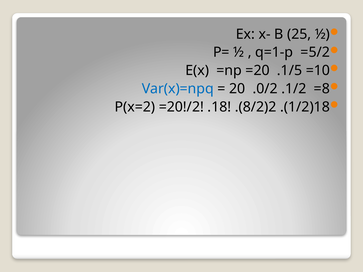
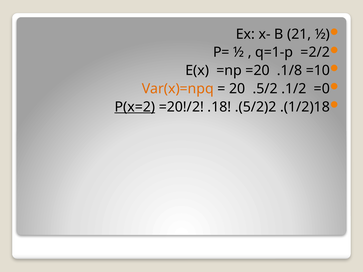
25: 25 -> 21 (299, 34)
=5/2: =5/2 -> =2/2 (315, 52)
.1/5: .1/5 -> .1/8 (290, 71)
Var(x)=npq colour: blue -> orange (178, 89)
.0/2: .0/2 -> .5/2 (265, 89)
=8: =8 -> =0 (322, 89)
P(x=2 underline: none -> present (135, 107)
.(8/2)2: .(8/2)2 -> .(5/2)2 (256, 107)
